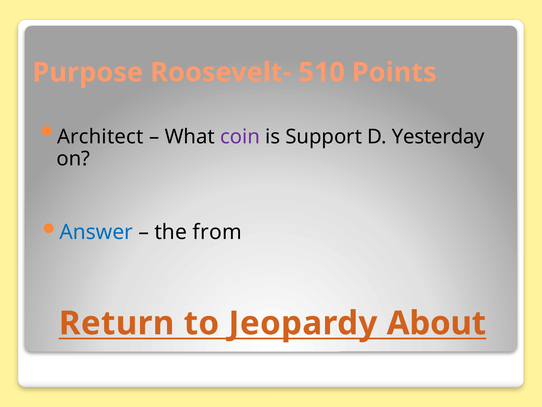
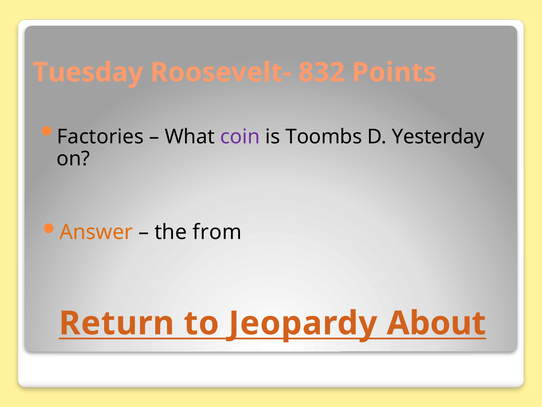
Purpose: Purpose -> Tuesday (88, 72)
510: 510 -> 832 (322, 72)
Architect: Architect -> Factories (100, 137)
Support: Support -> Toombs (324, 137)
Answer colour: blue -> orange (96, 232)
